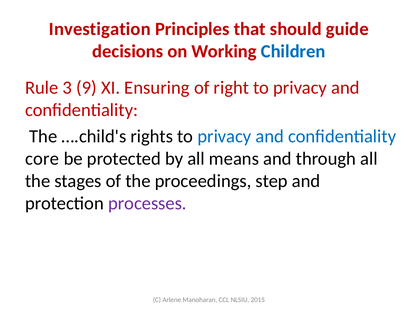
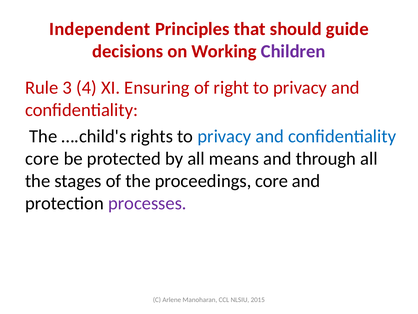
Investigation: Investigation -> Independent (100, 29)
Children colour: blue -> purple (293, 51)
9: 9 -> 4 (87, 88)
proceedings step: step -> core (272, 181)
